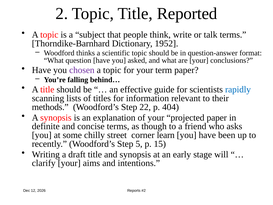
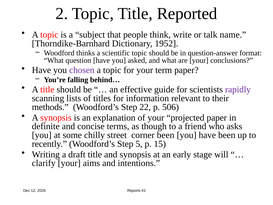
talk terms: terms -> name (233, 35)
rapidly colour: blue -> purple (238, 89)
404: 404 -> 506 (171, 107)
corner learn: learn -> been (166, 135)
